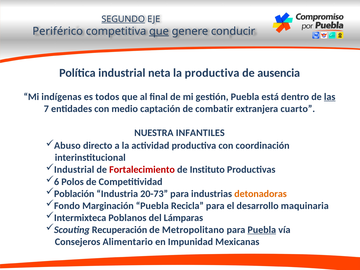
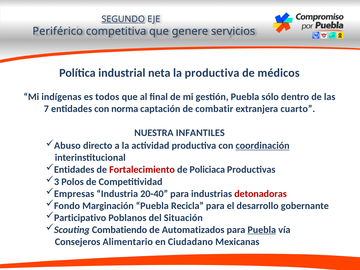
que underline: present -> none (159, 31)
conducir: conducir -> servicios (233, 31)
ausencia: ausencia -> médicos (279, 73)
está: está -> sólo (270, 97)
las underline: present -> none (330, 97)
medio: medio -> norma (125, 109)
coordinación underline: none -> present (263, 146)
Industrial: Industrial -> Entidades (74, 170)
Instituto: Instituto -> Policiaca (207, 170)
6: 6 -> 3 (57, 182)
Población: Población -> Empresas (74, 194)
20-73: 20-73 -> 20-40 (154, 194)
detonadoras colour: orange -> red (261, 194)
maquinaria: maquinaria -> gobernante (305, 206)
Intermixteca: Intermixteca -> Participativo (80, 218)
Lámparas: Lámparas -> Situación (183, 218)
Recuperación: Recuperación -> Combatiendo (120, 230)
Metropolitano: Metropolitano -> Automatizados (193, 230)
Impunidad: Impunidad -> Ciudadano (190, 242)
